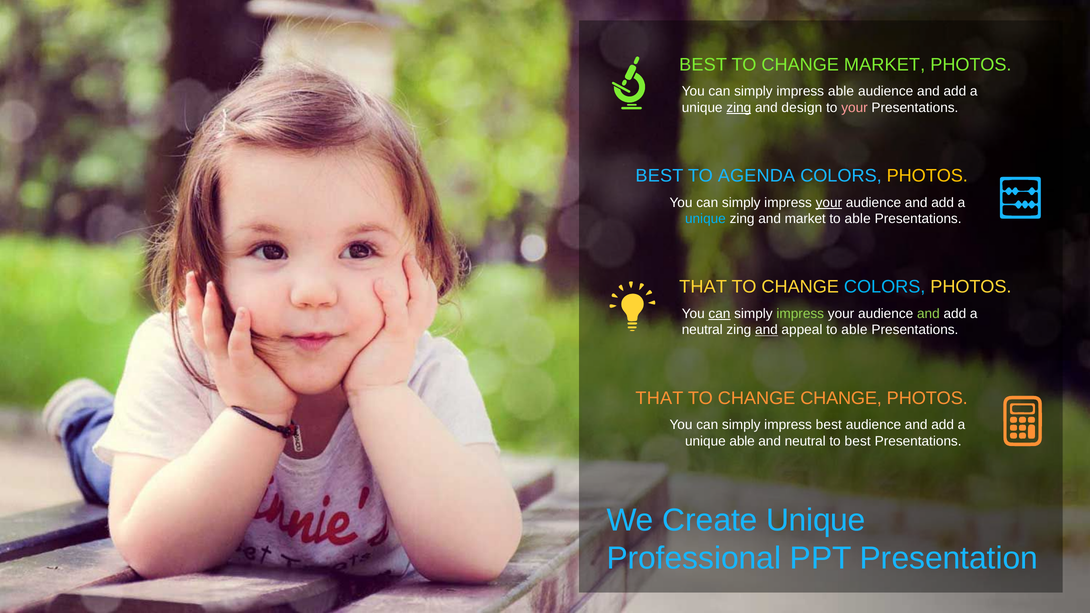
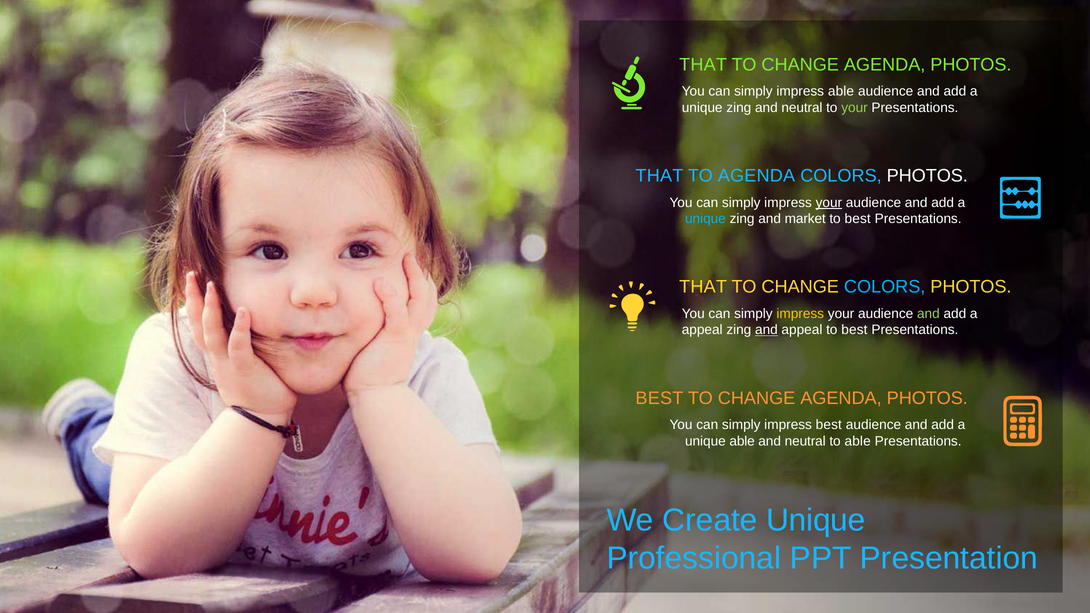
BEST: BEST -> THAT (703, 65)
MARKET: MARKET -> AGENDA (885, 65)
zing underline: present -> none (739, 108)
design: design -> neutral (802, 108)
your colour: pink -> light green (855, 108)
BEST: BEST -> THAT (659, 176)
PHOTOS colour: yellow -> white (927, 176)
able: able -> best (858, 219)
can underline: present -> none (719, 314)
impress colour: light green -> yellow (800, 314)
neutral: neutral -> appeal (702, 330)
appeal to able: able -> best (854, 330)
THAT: THAT -> BEST (659, 398)
CHANGE: CHANGE -> AGENDA (841, 398)
to best: best -> able (858, 441)
